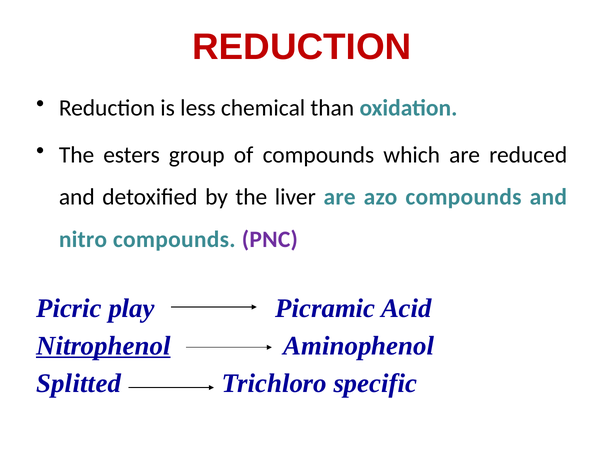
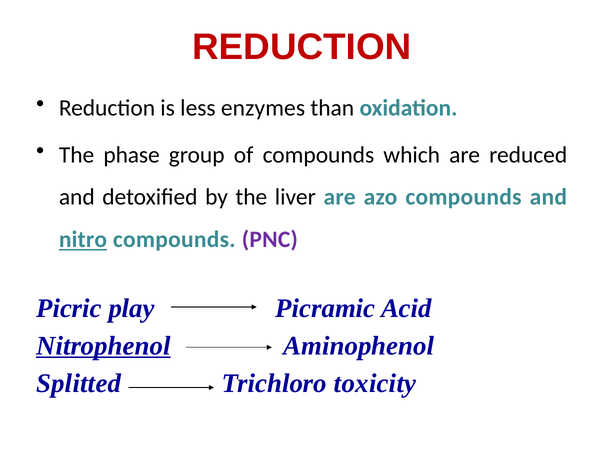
chemical: chemical -> enzymes (263, 108)
esters: esters -> phase (132, 155)
nitro underline: none -> present (83, 240)
specific: specific -> toxicity (375, 383)
